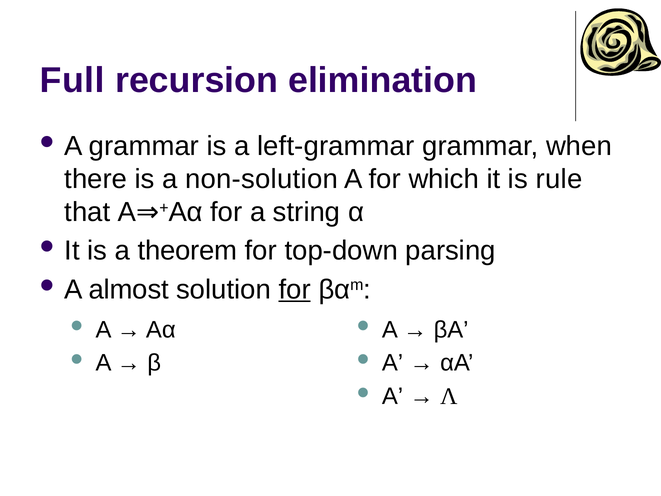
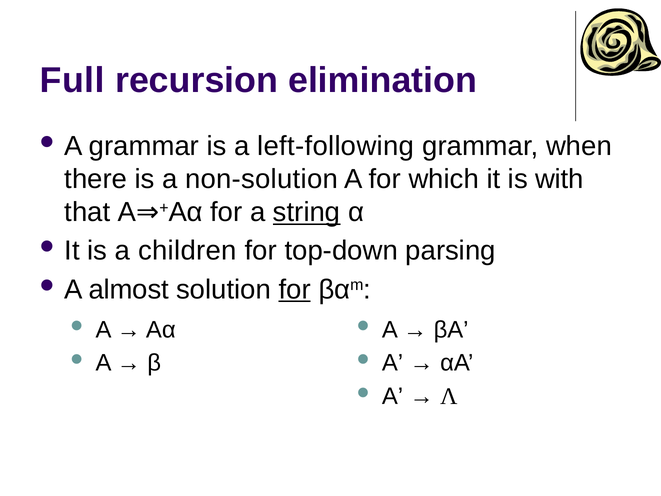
left-grammar: left-grammar -> left-following (336, 146)
rule: rule -> with (559, 179)
string underline: none -> present (307, 212)
theorem: theorem -> children (187, 251)
